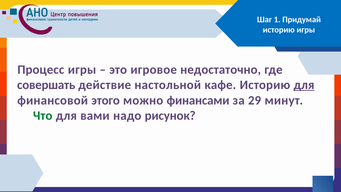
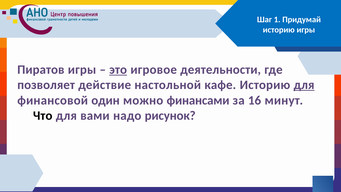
Процесс: Процесс -> Пиратов (41, 70)
это underline: none -> present (118, 70)
недостаточно: недостаточно -> деятельности (221, 70)
совершать: совершать -> позволяет (46, 85)
этого: этого -> один (106, 100)
29: 29 -> 16 (255, 100)
Что colour: green -> black (43, 116)
